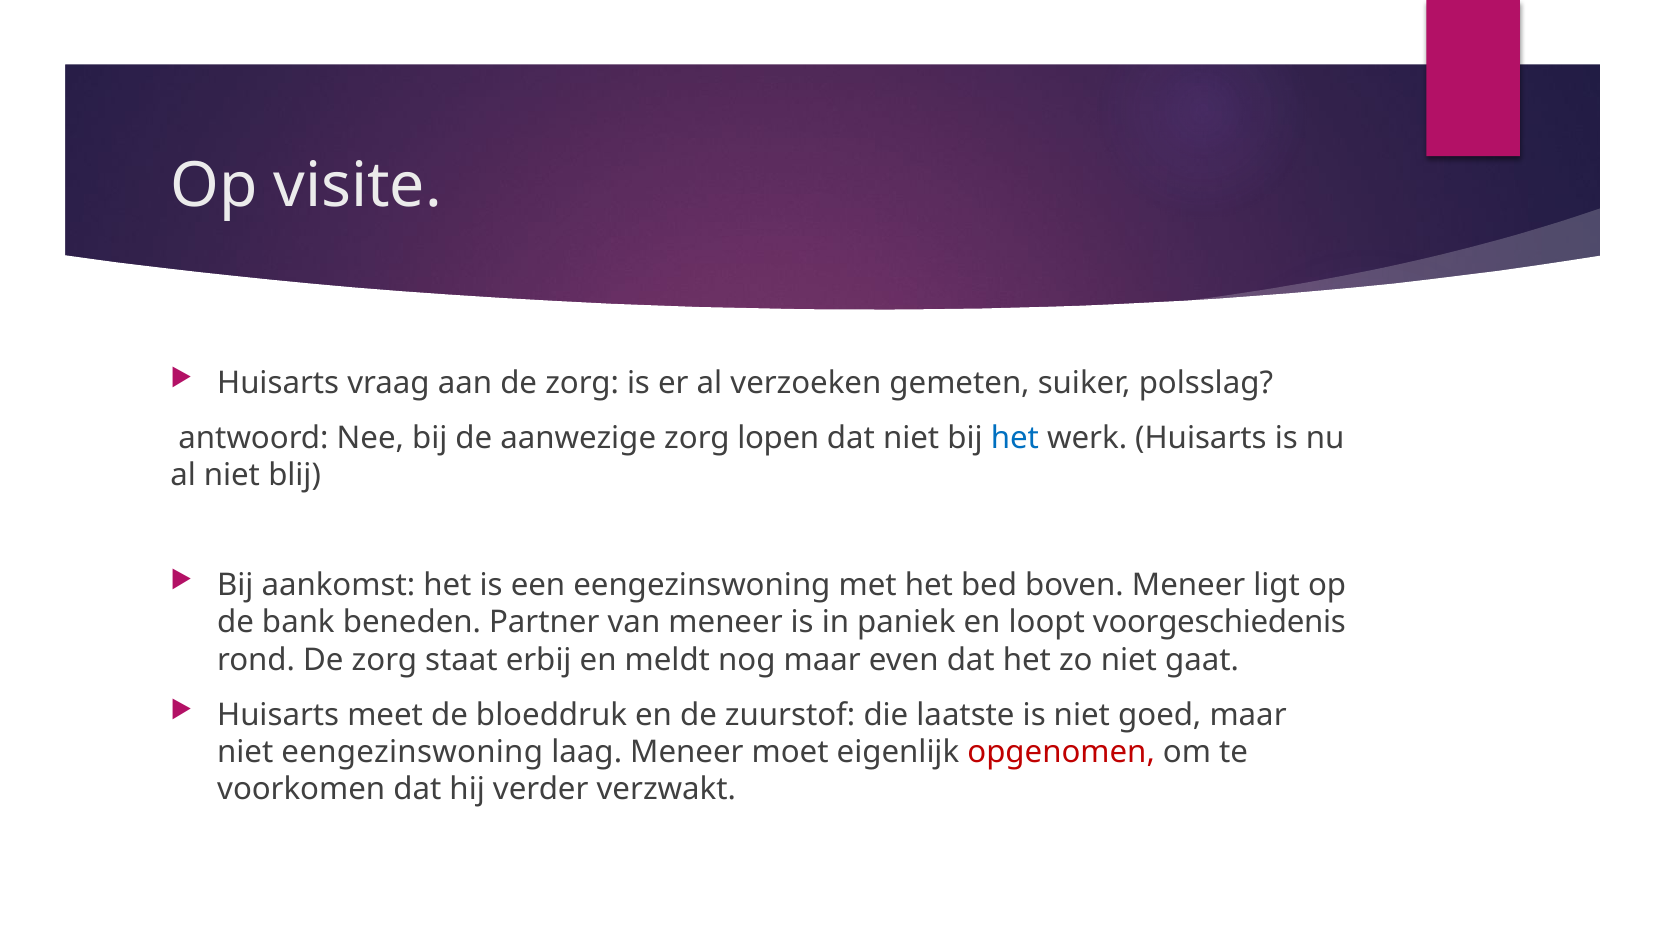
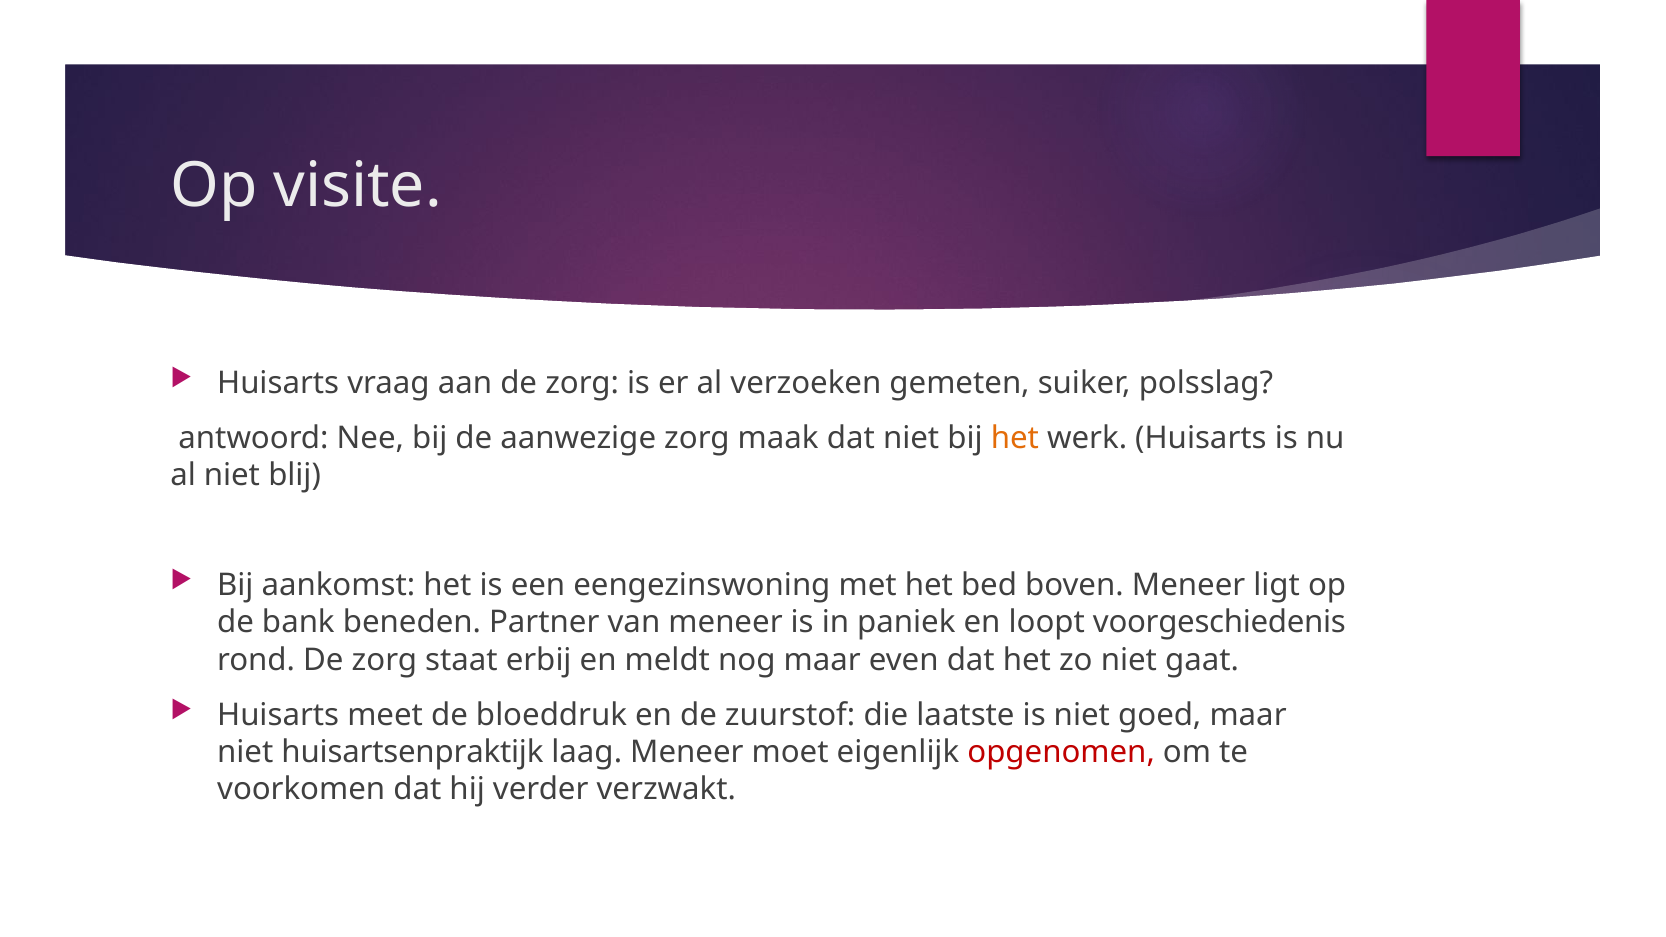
lopen: lopen -> maak (778, 438)
het colour: blue -> orange (1015, 438)
niet eengezinswoning: eengezinswoning -> huisartsenpraktijk (412, 752)
